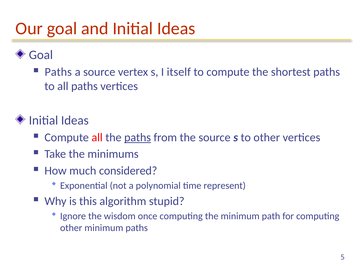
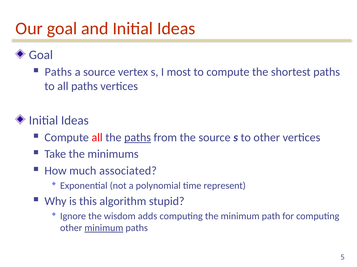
itself: itself -> most (179, 72)
considered: considered -> associated (128, 171)
once: once -> adds (148, 217)
minimum underline: none -> present (104, 229)
